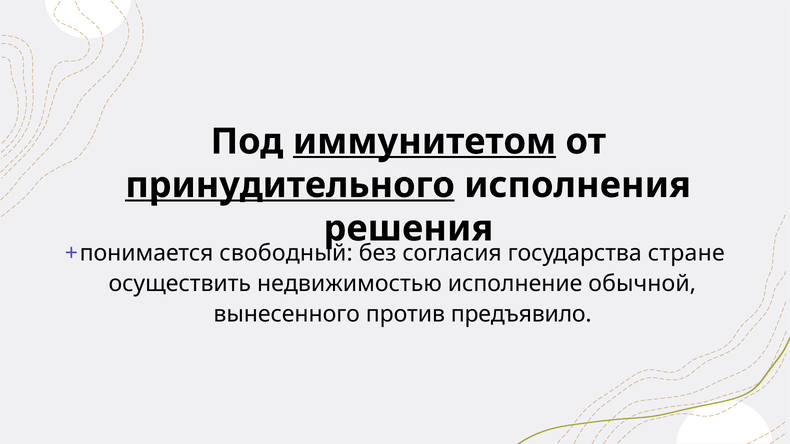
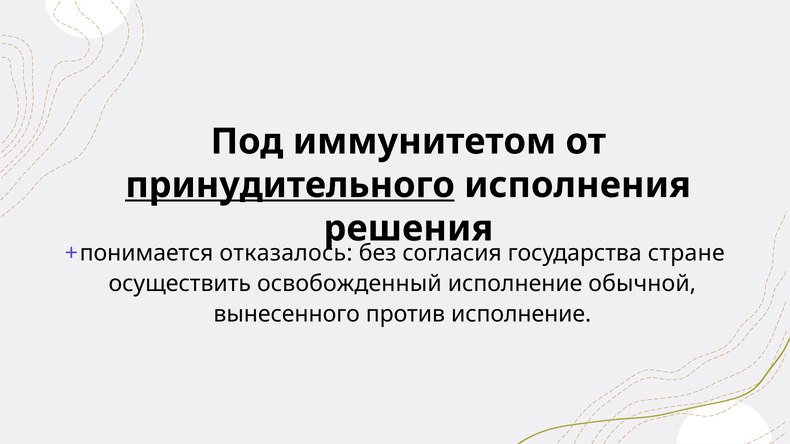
иммунитетом underline: present -> none (424, 142)
свободный: свободный -> отказалось (286, 254)
недвижимостью: недвижимостью -> освобожденный (349, 284)
против предъявило: предъявило -> исполнение (521, 314)
